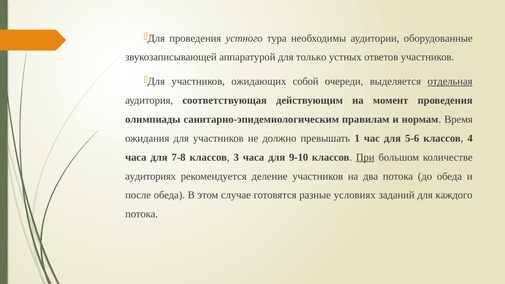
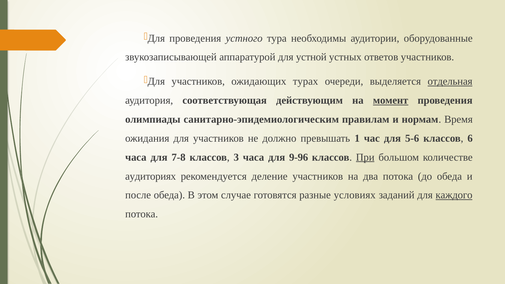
только: только -> устной (311, 57)
собой: собой -> турах (306, 81)
момент underline: none -> present (391, 100)
4: 4 -> 6 (470, 138)
9-10: 9-10 -> 9-96 (299, 157)
каждого underline: none -> present (454, 195)
